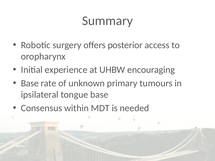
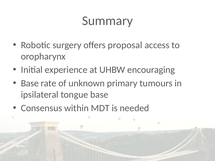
posterior: posterior -> proposal (125, 45)
